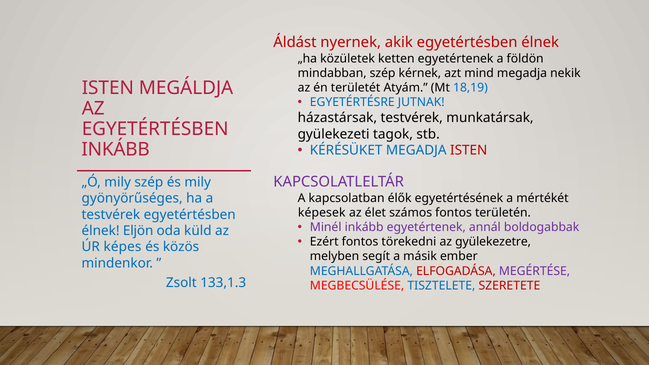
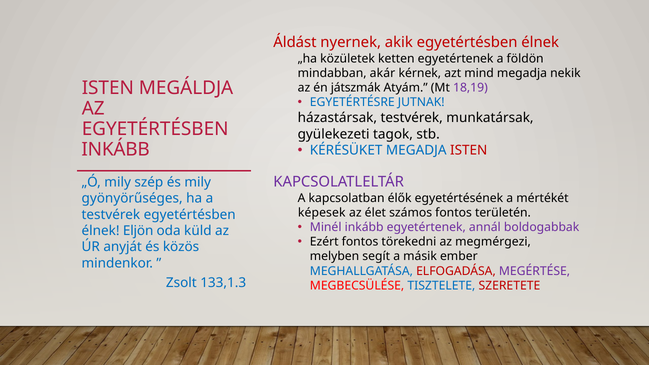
mindabban szép: szép -> akár (383, 73)
területét: területét -> játszmák (356, 88)
18,19 colour: blue -> purple (470, 88)
gyülekezetre: gyülekezetre -> megmérgezi (493, 242)
képes: képes -> anyját (123, 247)
